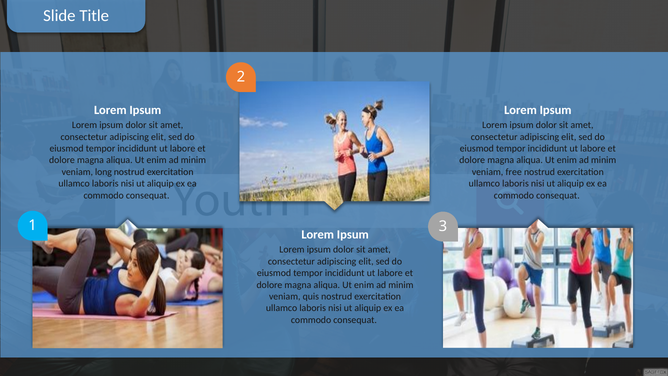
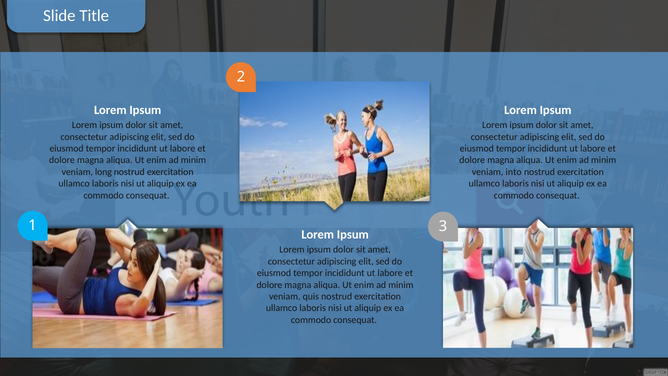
free: free -> into (514, 172)
